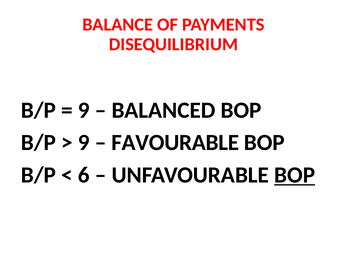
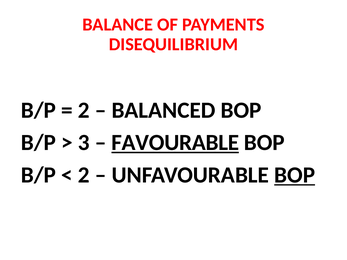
9: 9 -> 2 (84, 110)
9: 9 -> 3 (84, 143)
FAVOURABLE underline: none -> present (175, 143)
6: 6 -> 2 (84, 175)
